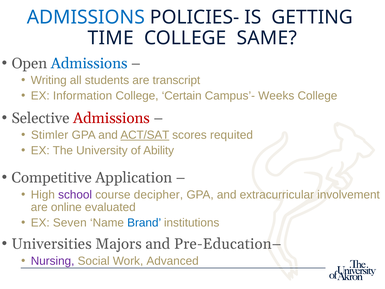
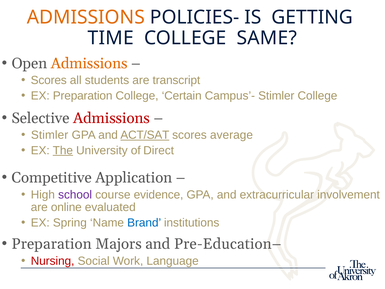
ADMISSIONS colour: blue -> orange (86, 17)
Admissions colour: blue -> orange (89, 63)
Writing: Writing -> Scores (49, 80)
EX Information: Information -> Preparation (83, 96)
Campus’- Weeks: Weeks -> Stimler (276, 96)
requited: requited -> average (231, 135)
The underline: none -> present (63, 150)
Ability: Ability -> Direct (159, 150)
decipher: decipher -> evidence (159, 194)
Seven: Seven -> Spring (70, 223)
Universities: Universities -> Preparation (52, 244)
Nursing colour: purple -> red (53, 261)
Advanced: Advanced -> Language (173, 261)
